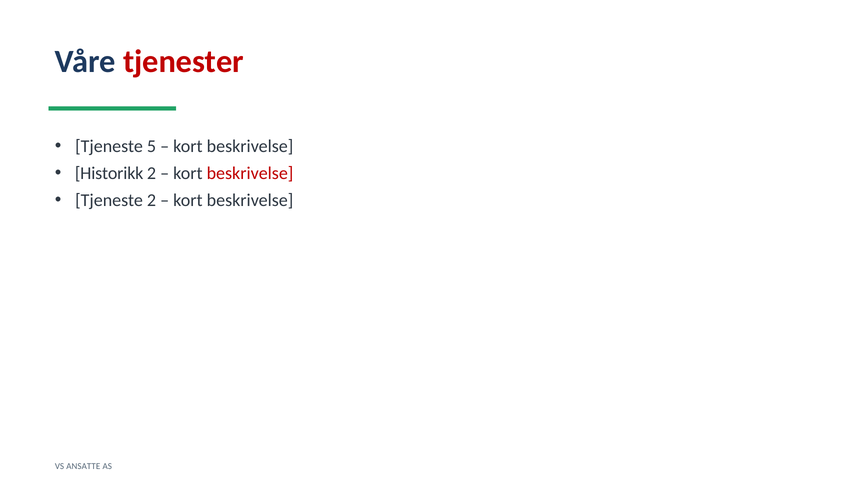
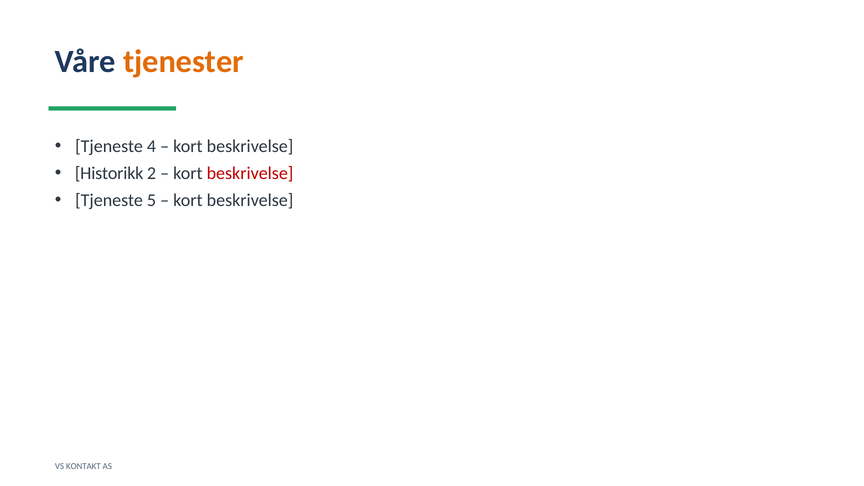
tjenester colour: red -> orange (183, 62)
5: 5 -> 4 (151, 146)
Tjeneste 2: 2 -> 5 (151, 200)
ANSATTE: ANSATTE -> KONTAKT (83, 466)
